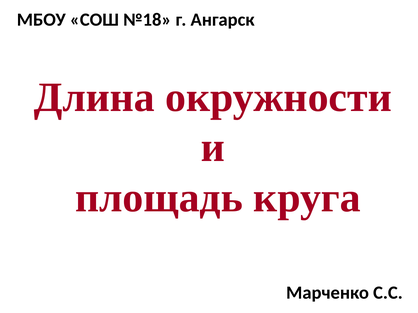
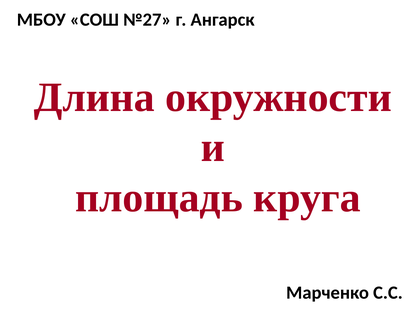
№18: №18 -> №27 (147, 20)
